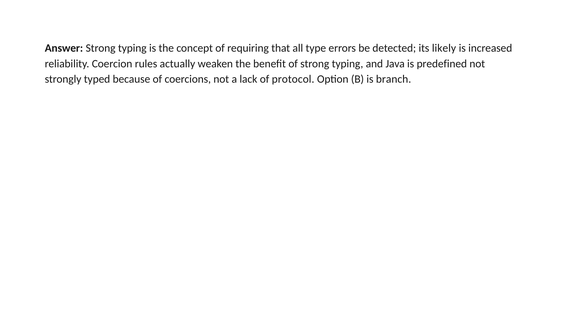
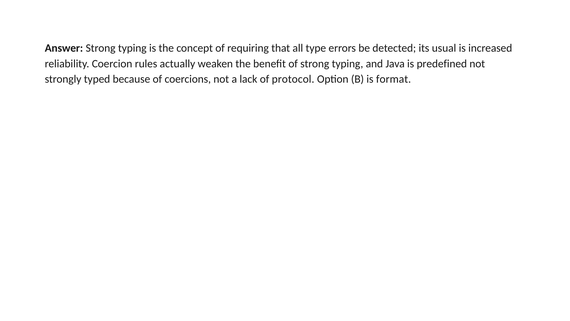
likely: likely -> usual (444, 48)
branch: branch -> format (394, 79)
